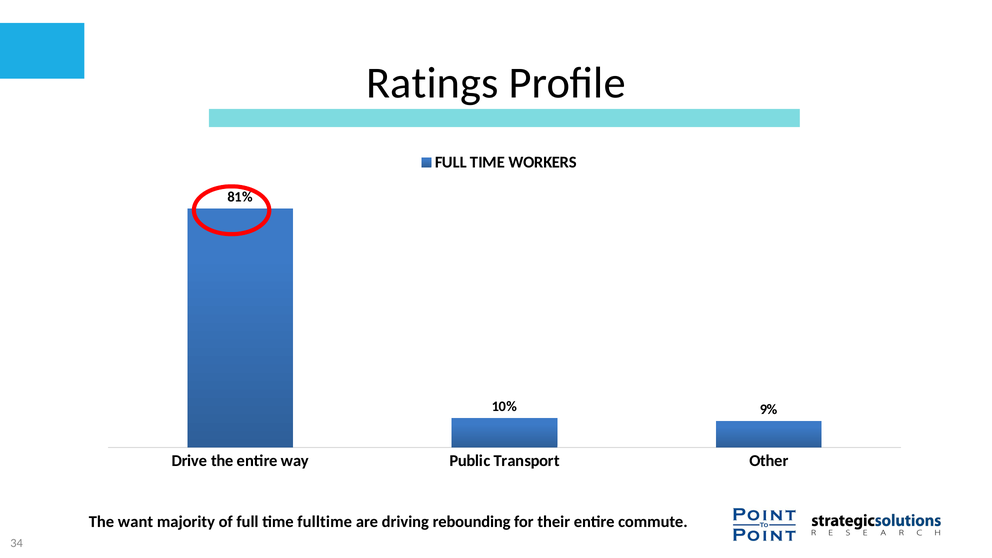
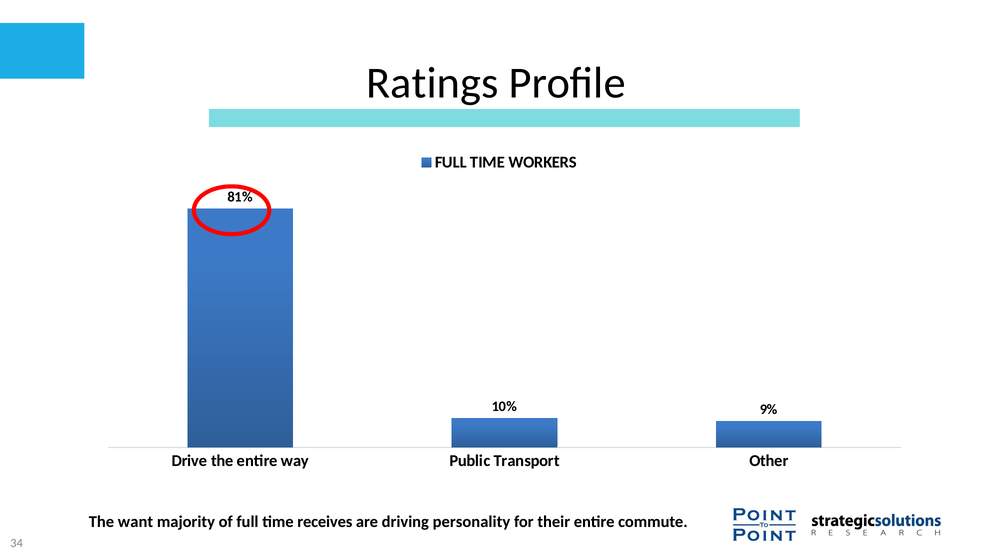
fulltime: fulltime -> receives (325, 522)
rebounding: rebounding -> personality (471, 522)
